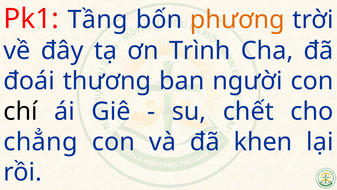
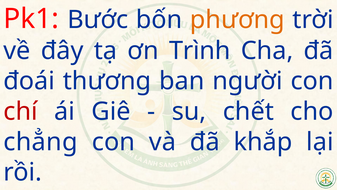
Tầng: Tầng -> Bước (98, 20)
chí colour: black -> red (21, 111)
khen: khen -> khắp (263, 142)
